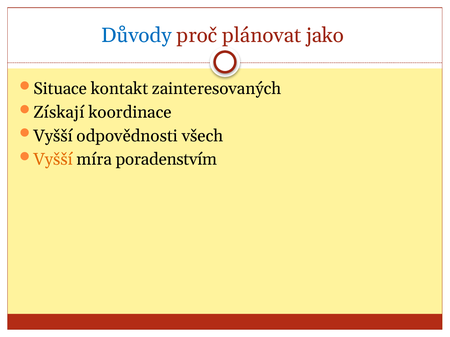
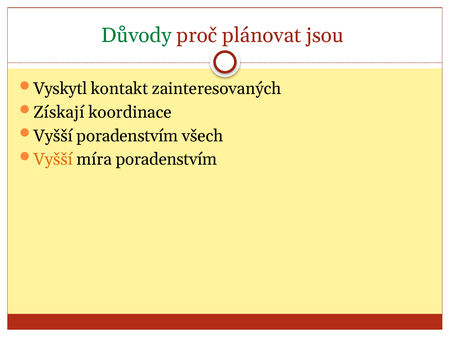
Důvody colour: blue -> green (136, 35)
jako: jako -> jsou (325, 35)
Situace: Situace -> Vyskytl (60, 89)
Vyšší odpovědnosti: odpovědnosti -> poradenstvím (127, 136)
